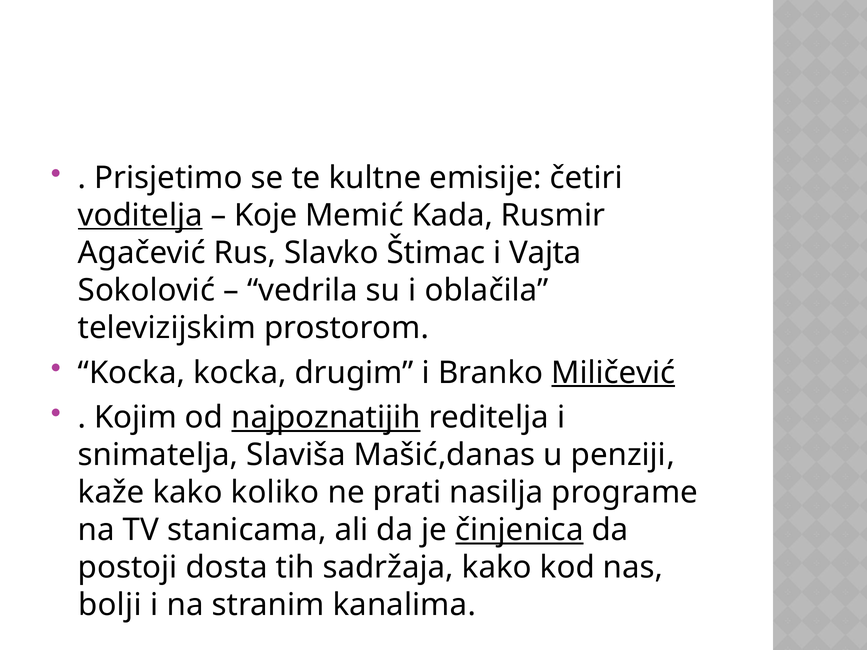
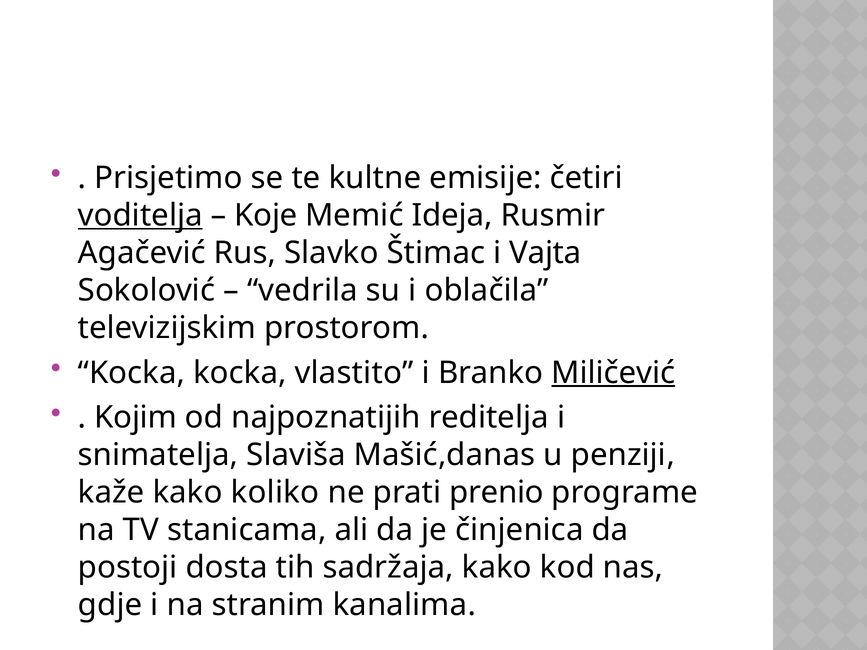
Kada: Kada -> Ideja (452, 215)
drugim: drugim -> vlastito (354, 373)
najpoznatijih underline: present -> none (326, 418)
nasilja: nasilja -> prenio (497, 493)
činjenica underline: present -> none (519, 530)
bolji: bolji -> gdje (110, 605)
